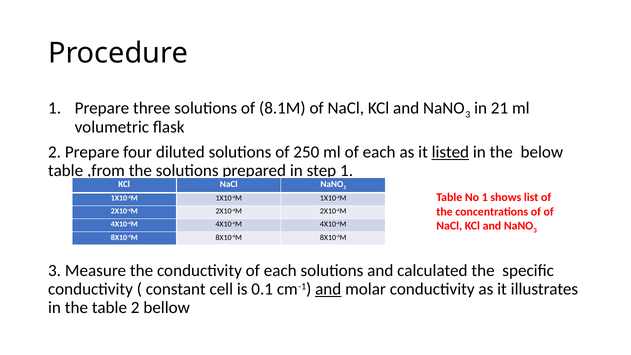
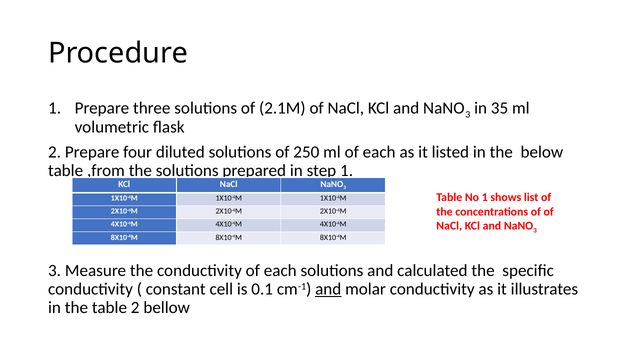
8.1M: 8.1M -> 2.1M (282, 108)
21: 21 -> 35 (500, 108)
listed underline: present -> none (450, 152)
